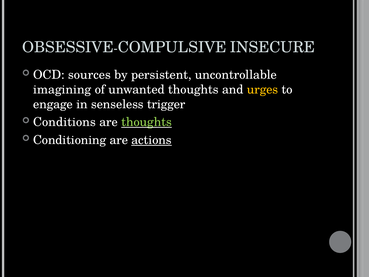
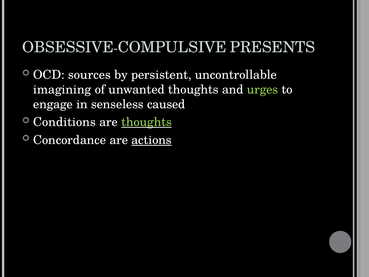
INSECURE: INSECURE -> PRESENTS (273, 47)
urges colour: yellow -> light green (263, 89)
trigger: trigger -> caused (166, 104)
Conditioning: Conditioning -> Concordance (70, 140)
